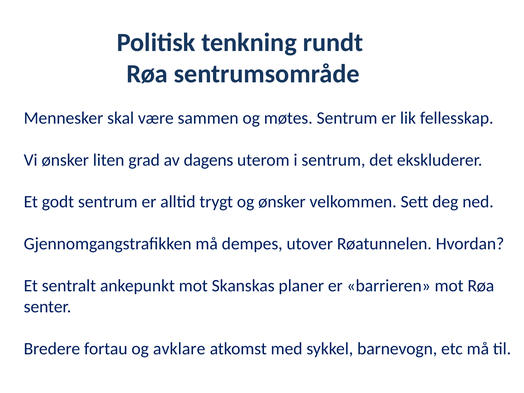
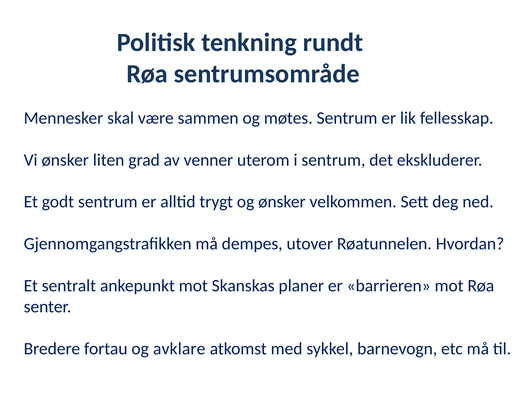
dagens: dagens -> venner (208, 160)
